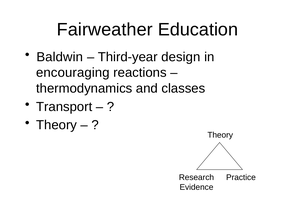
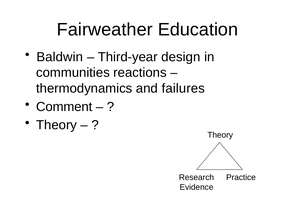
encouraging: encouraging -> communities (73, 73)
classes: classes -> failures (183, 88)
Transport: Transport -> Comment (64, 107)
